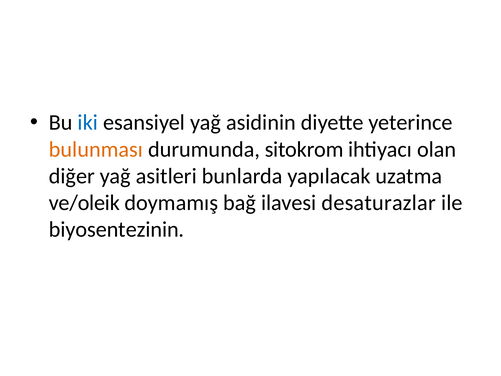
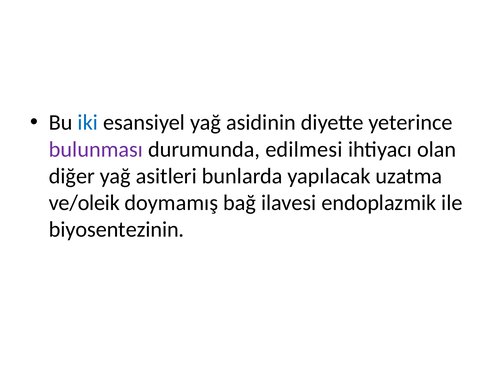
bulunması colour: orange -> purple (96, 149)
sitokrom: sitokrom -> edilmesi (304, 149)
desaturazlar: desaturazlar -> endoplazmik (379, 203)
